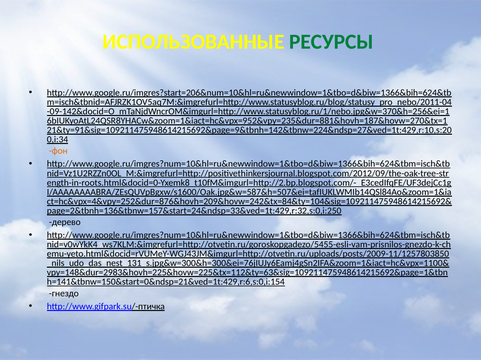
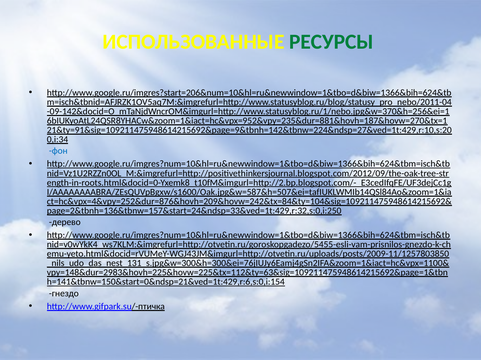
фон colour: orange -> blue (58, 151)
